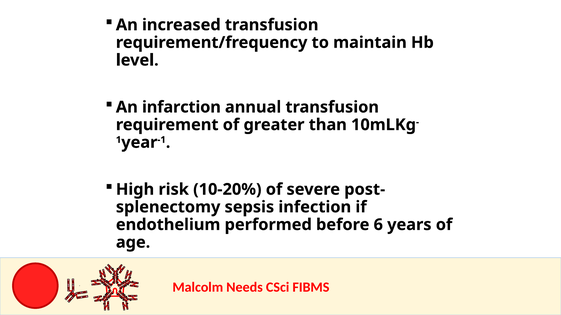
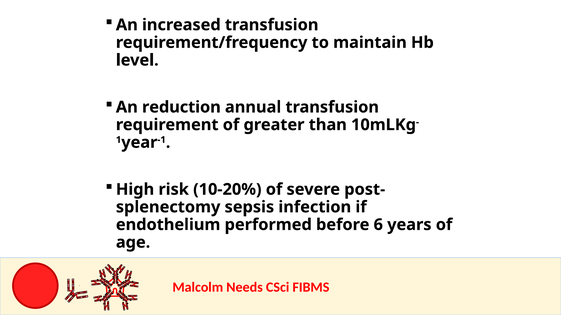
infarction: infarction -> reduction (181, 107)
